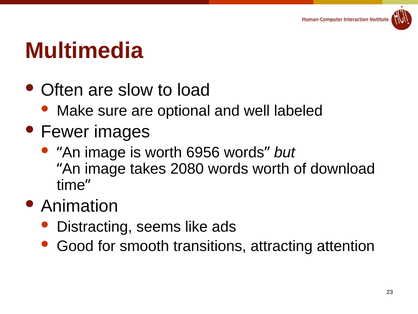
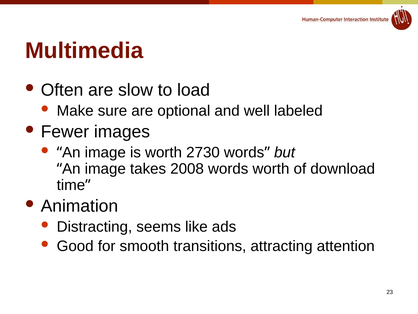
6956: 6956 -> 2730 (203, 152)
2080: 2080 -> 2008 (187, 168)
